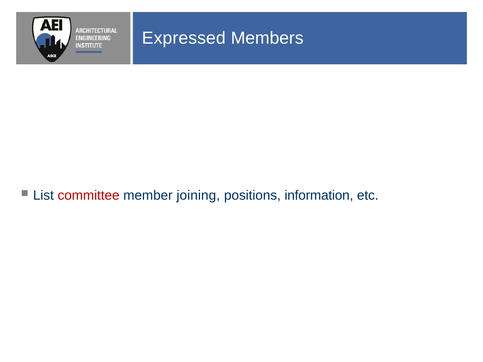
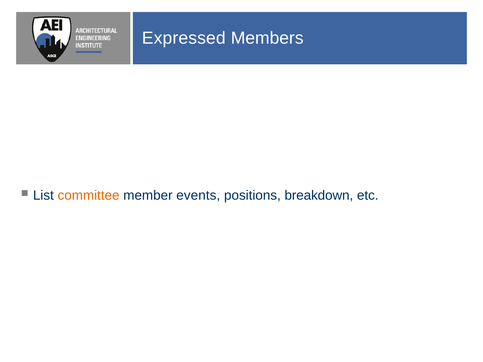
committee colour: red -> orange (89, 195)
joining: joining -> events (198, 195)
information: information -> breakdown (319, 195)
